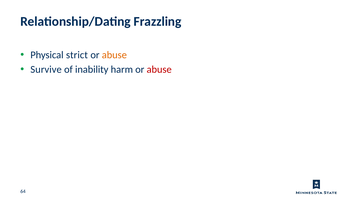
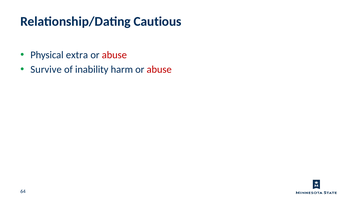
Frazzling: Frazzling -> Cautious (158, 21)
strict: strict -> extra (77, 55)
abuse colour: orange -> red (114, 55)
